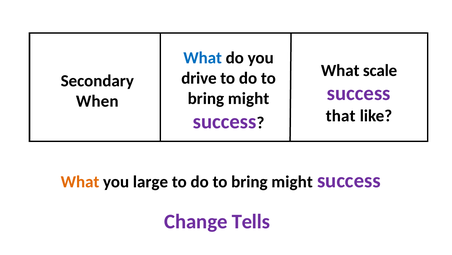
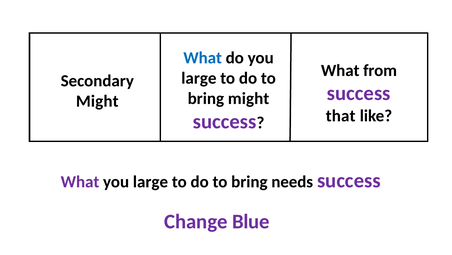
scale: scale -> from (380, 70)
drive: drive -> large (199, 78)
When: When -> Might (97, 101)
What colour: orange -> purple (80, 181)
might: might -> needs (292, 181)
Tells: Tells -> Blue (251, 221)
